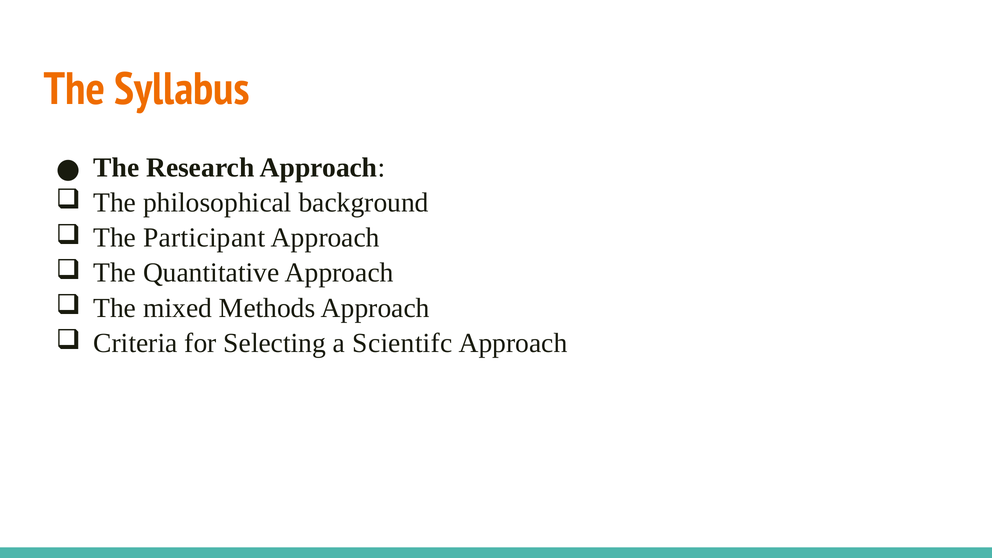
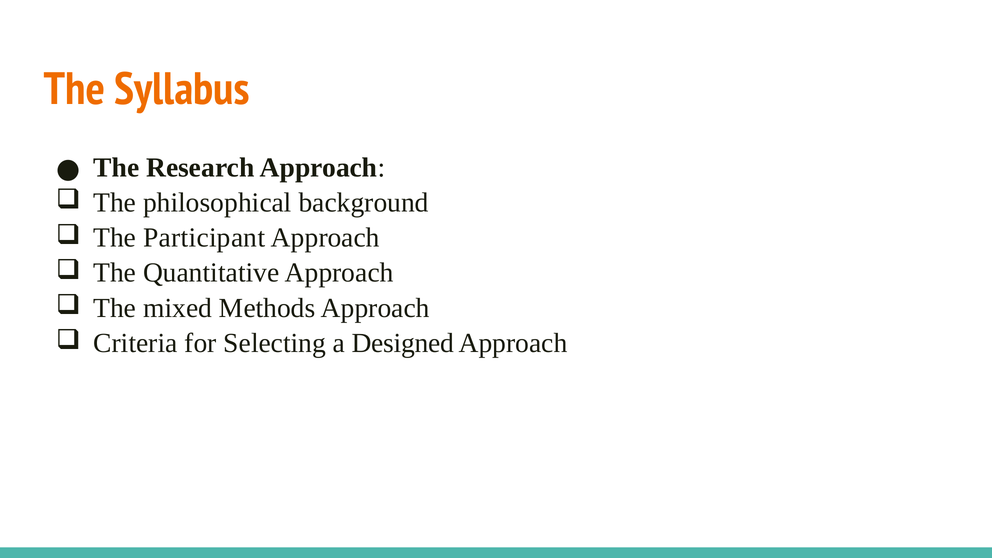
Scientifc: Scientifc -> Designed (403, 343)
